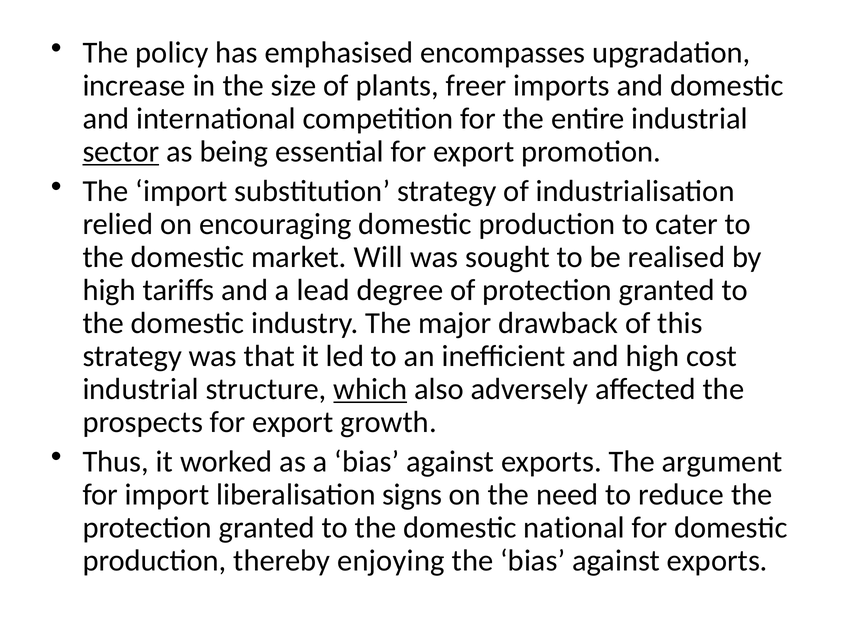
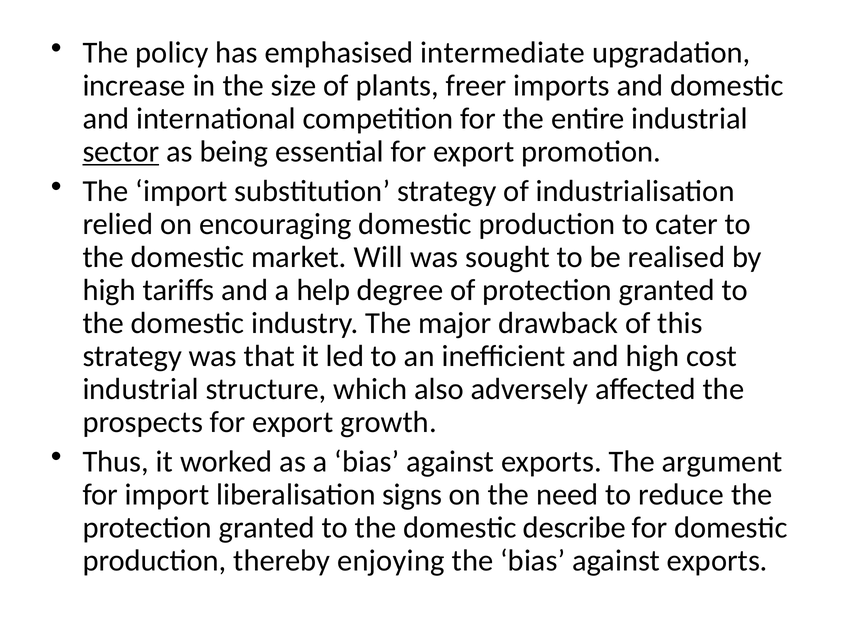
encompasses: encompasses -> intermediate (503, 53)
lead: lead -> help (323, 290)
which underline: present -> none (370, 389)
national: national -> describe (574, 528)
